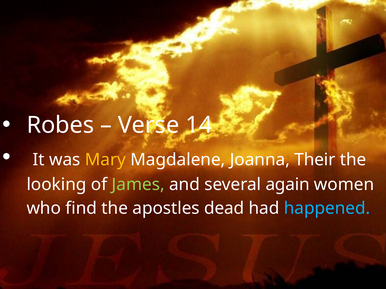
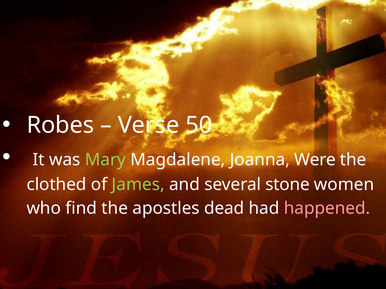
14: 14 -> 50 (199, 125)
Mary colour: yellow -> light green (105, 160)
Their: Their -> Were (315, 160)
looking: looking -> clothed (57, 185)
again: again -> stone (288, 185)
happened colour: light blue -> pink (327, 209)
